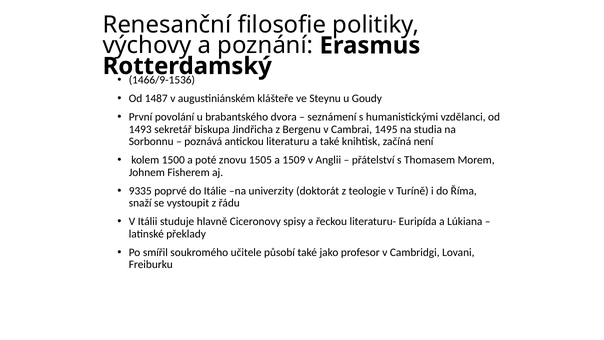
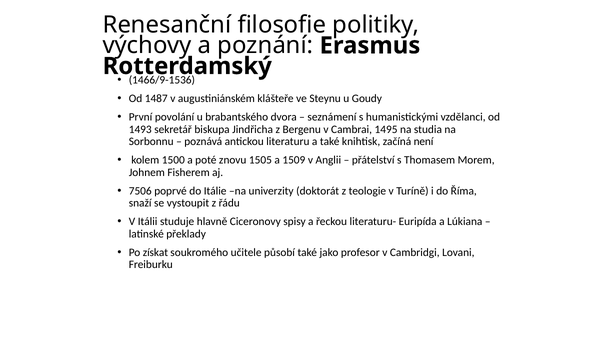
9335: 9335 -> 7506 (140, 191)
smířil: smířil -> získat (155, 252)
